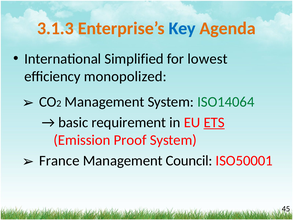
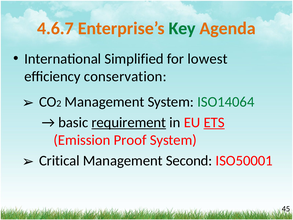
3.1.3: 3.1.3 -> 4.6.7 (55, 28)
Key colour: blue -> green (182, 28)
monopolized: monopolized -> conservation (125, 76)
requirement underline: none -> present (129, 122)
France: France -> Critical (59, 160)
Council: Council -> Second (189, 160)
